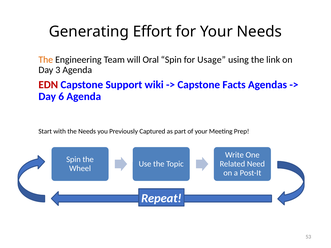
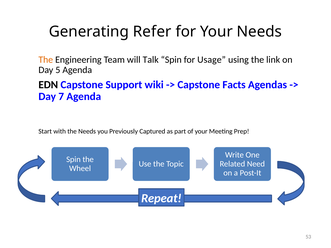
Effort: Effort -> Refer (152, 32)
Oral: Oral -> Talk (151, 60)
3: 3 -> 5 (58, 70)
EDN colour: red -> black (48, 85)
6: 6 -> 7 (61, 97)
